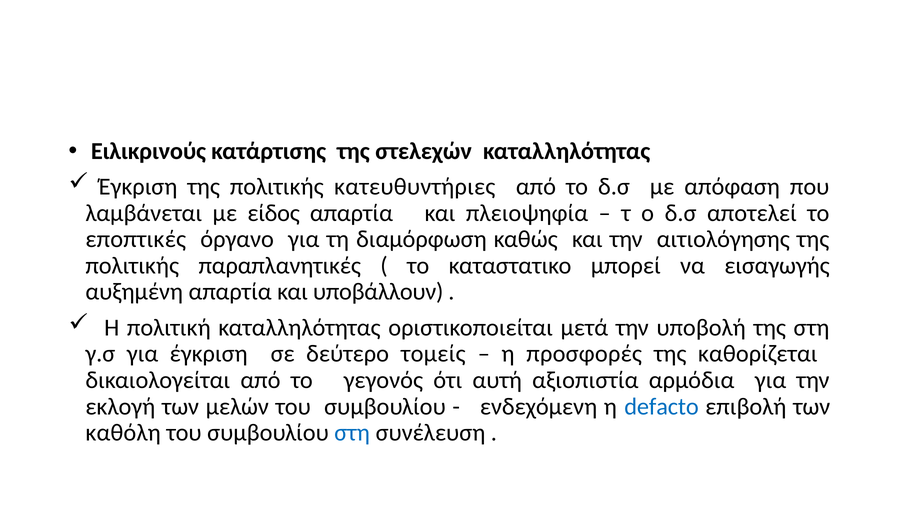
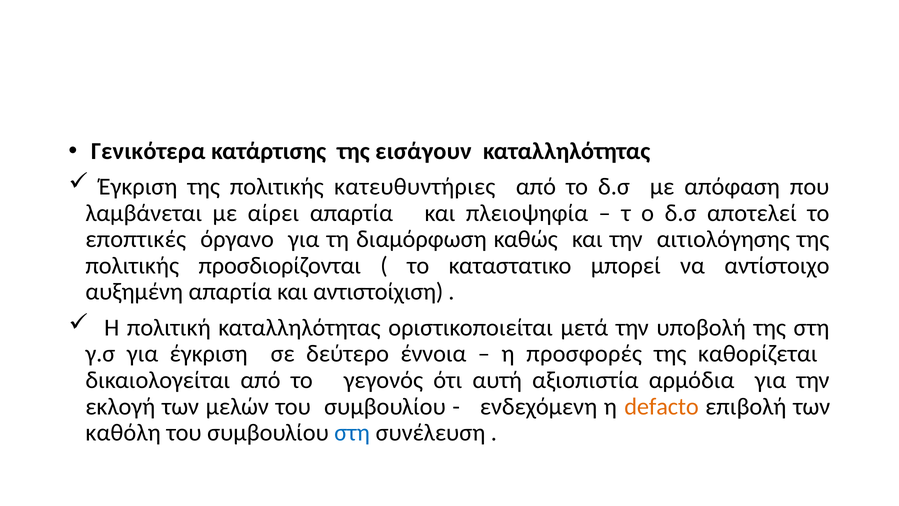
Ειλικρινούς: Ειλικρινούς -> Γενικότερα (148, 151)
στελεχών: στελεχών -> εισάγουν (423, 151)
είδος: είδος -> αίρει (273, 213)
παραπλανητικές: παραπλανητικές -> προσδιορίζονται (280, 265)
εισαγωγής: εισαγωγής -> αντίστοιχο (777, 265)
υποβάλλουν: υποβάλλουν -> αντιστοίχιση (378, 292)
τομείς: τομείς -> έννοια (433, 354)
defacto colour: blue -> orange (662, 406)
